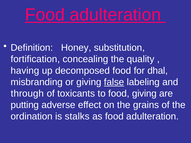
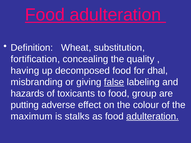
Honey: Honey -> Wheat (76, 48)
through: through -> hazards (27, 94)
food giving: giving -> group (144, 94)
grains: grains -> colour (146, 105)
ordination: ordination -> maximum (32, 117)
adulteration underline: none -> present (153, 117)
